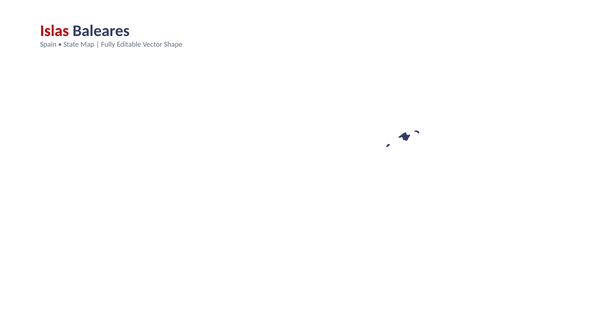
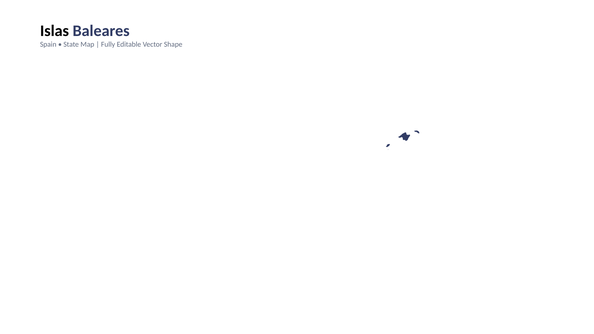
Islas colour: red -> black (54, 31)
